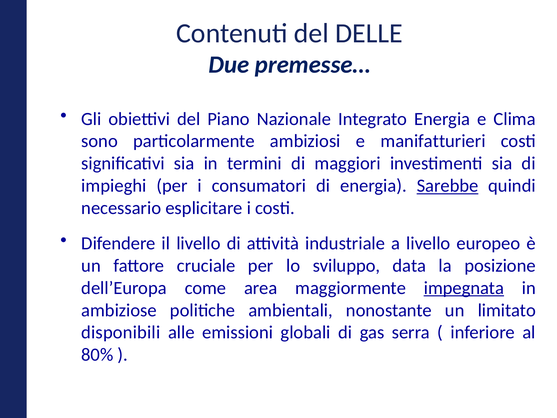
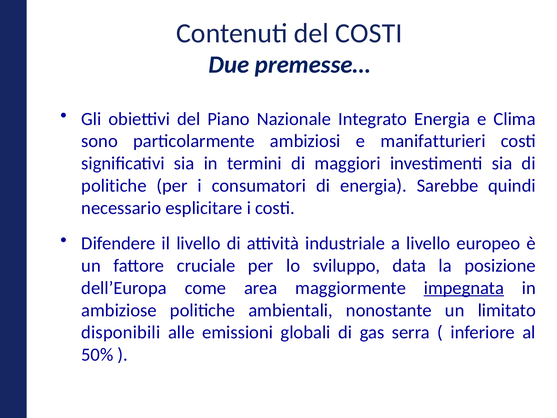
del DELLE: DELLE -> COSTI (369, 33)
impieghi: impieghi -> politiche (114, 186)
Sarebbe underline: present -> none (448, 186)
80%: 80% -> 50% (97, 355)
